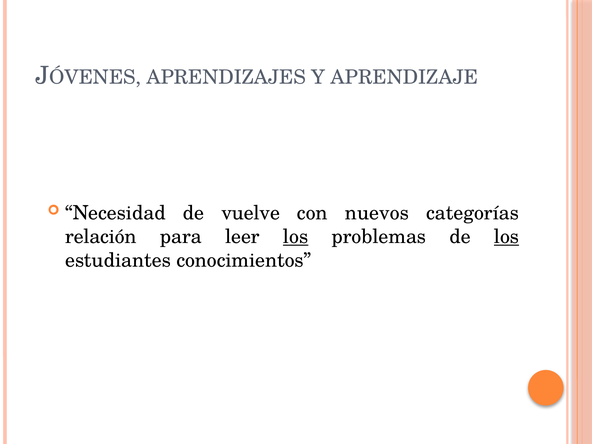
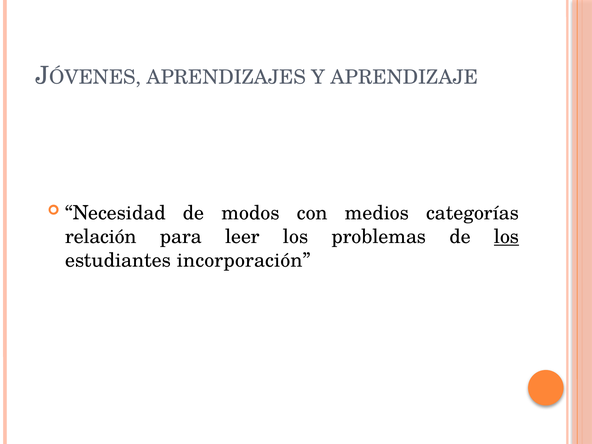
vuelve: vuelve -> modos (251, 213)
nuevos: nuevos -> medios (377, 213)
los underline: present -> none (296, 237)
conocimientos: conocimientos -> incorporación (244, 260)
